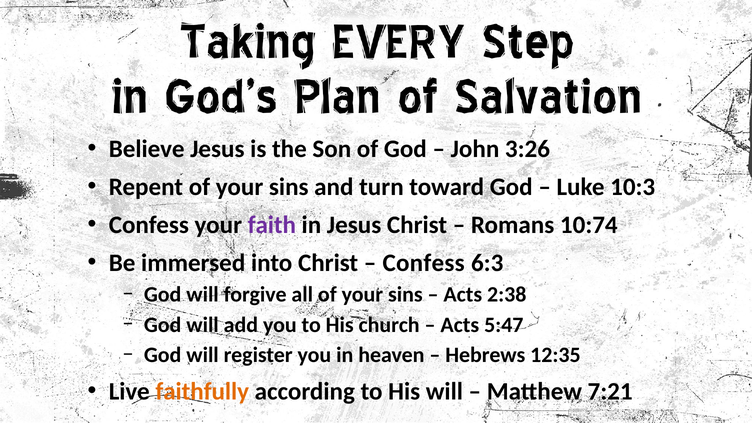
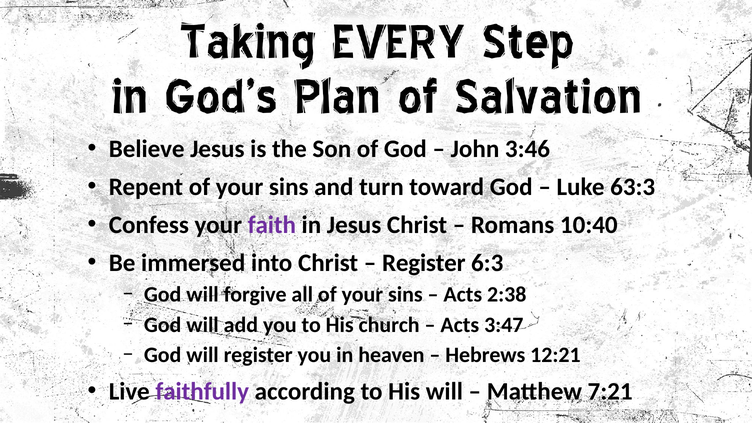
3:26: 3:26 -> 3:46 (528, 149)
10:3: 10:3 -> 63:3 (633, 187)
10:74: 10:74 -> 10:40 (589, 225)
Confess: Confess -> Register (424, 263)
5:47: 5:47 -> 3:47 (504, 325)
12:35: 12:35 -> 12:21 (555, 355)
faithfully colour: orange -> purple (202, 391)
